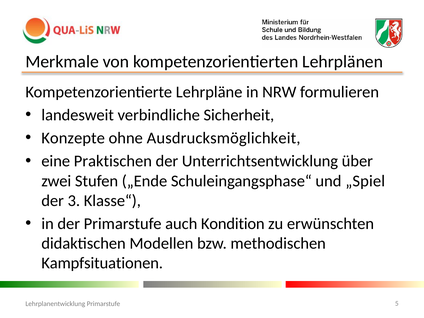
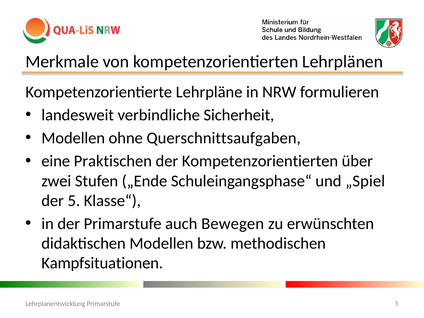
Konzepte: Konzepte -> Modellen (73, 138)
Ausdrucksmöglichkeit: Ausdrucksmöglichkeit -> Querschnittsaufgaben (224, 138)
der Unterrichtsentwicklung: Unterrichtsentwicklung -> Kompetenzorientierten (260, 161)
der 3: 3 -> 5 (74, 201)
Kondition: Kondition -> Bewegen (233, 224)
